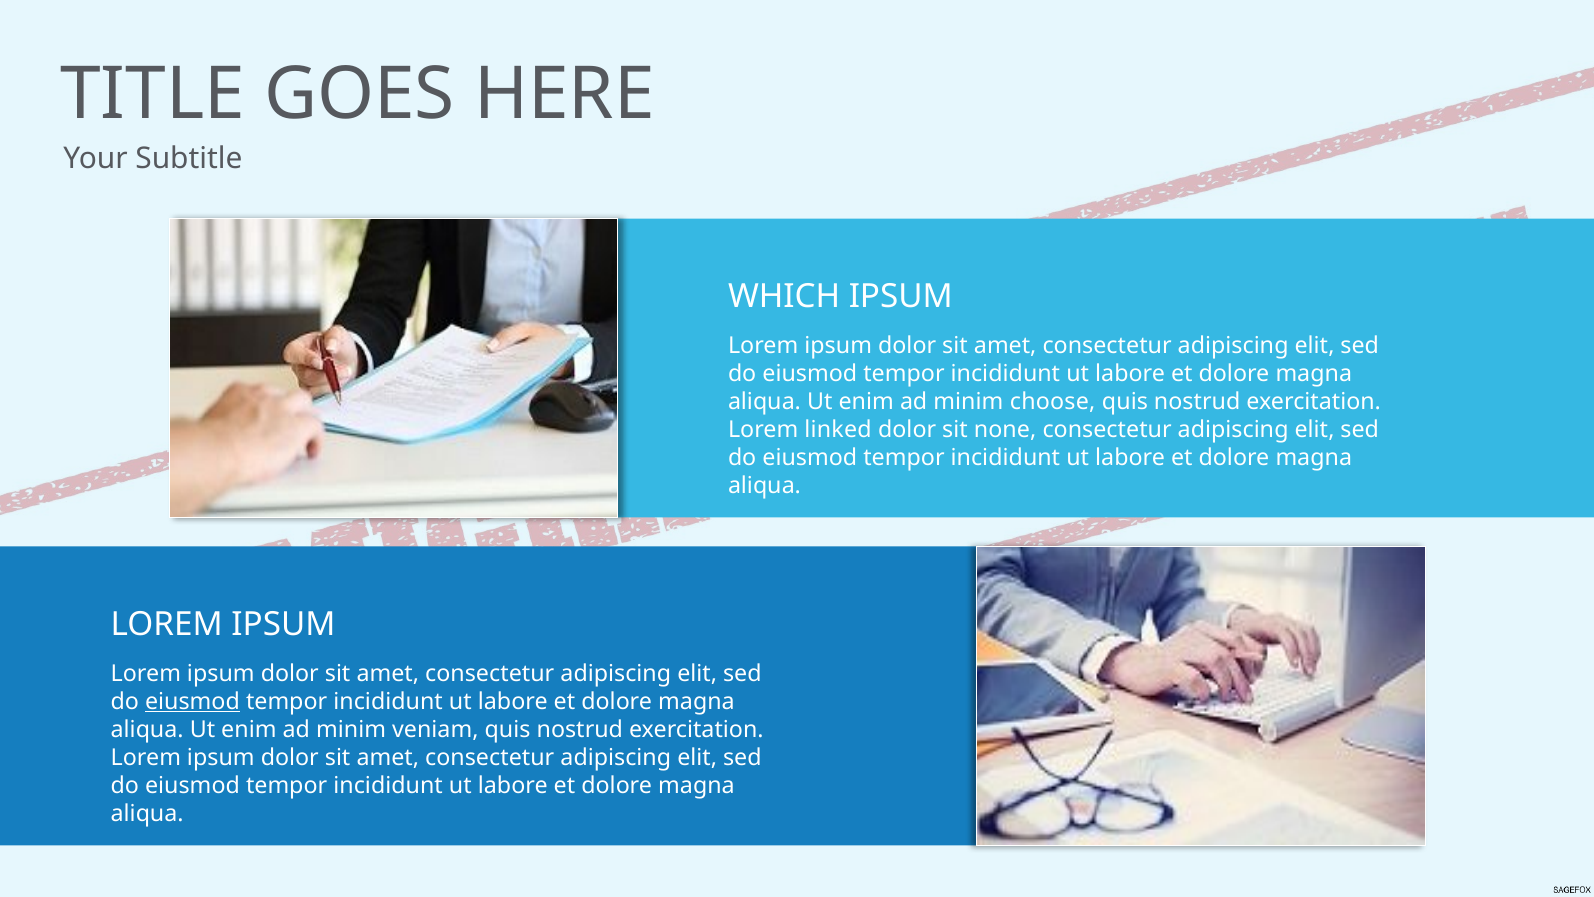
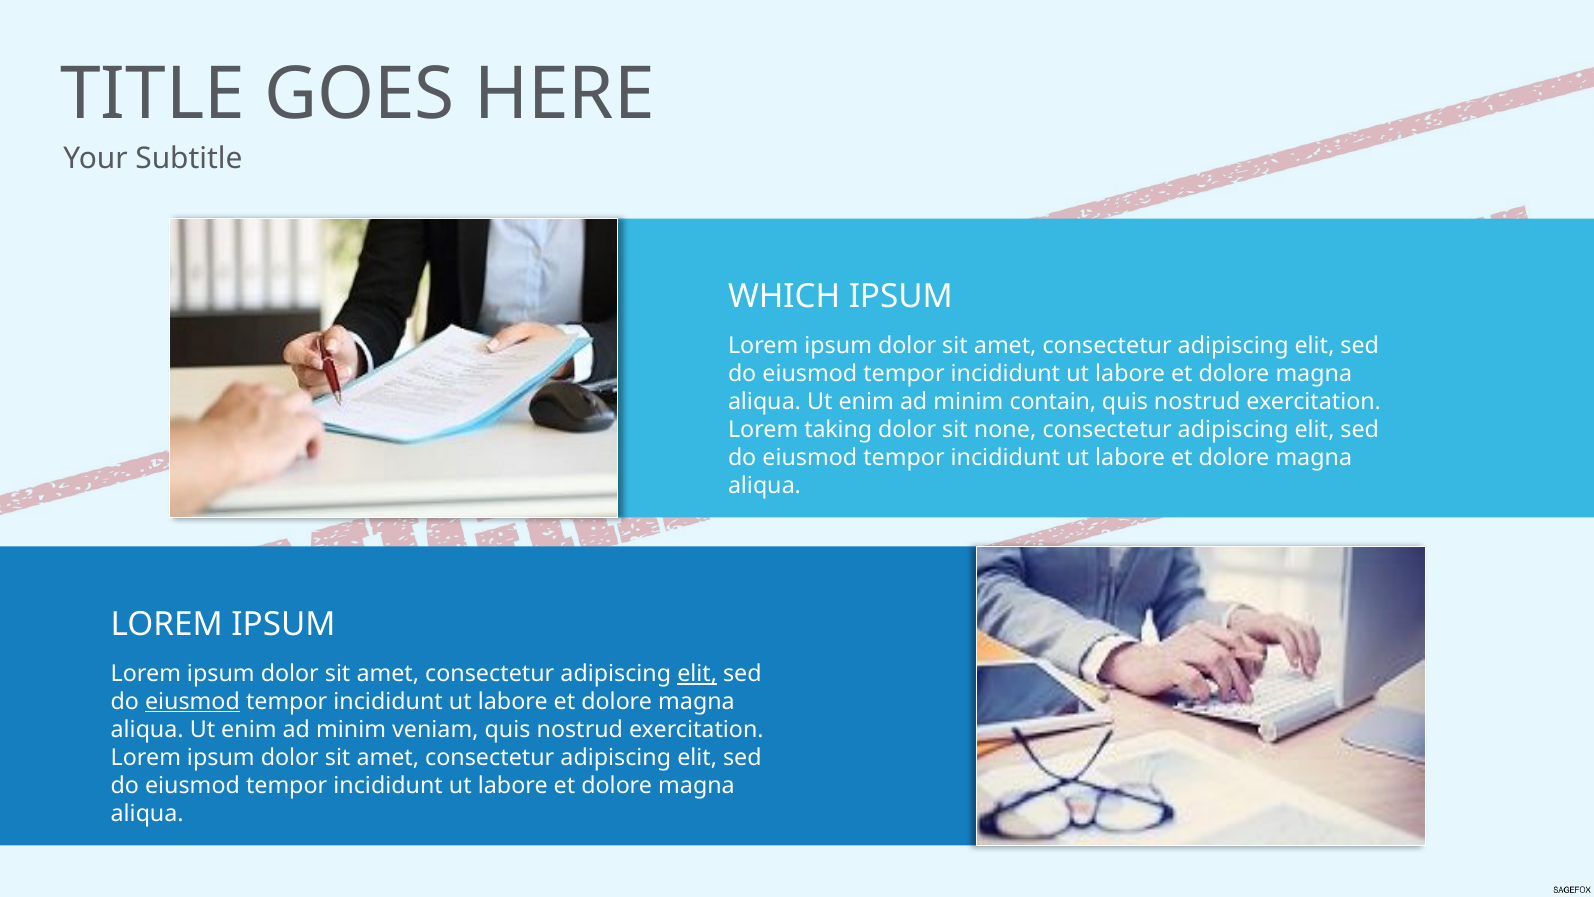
choose: choose -> contain (1053, 402)
linked: linked -> taking (838, 430)
elit underline: none -> present (697, 674)
